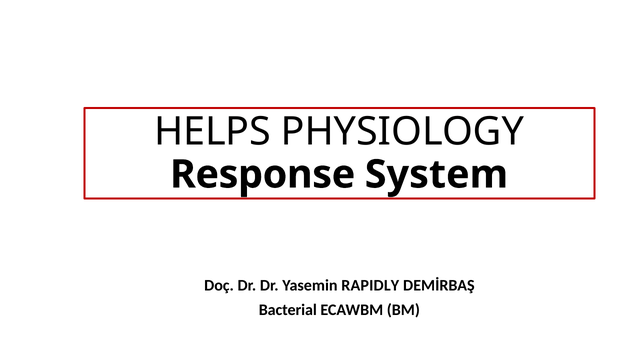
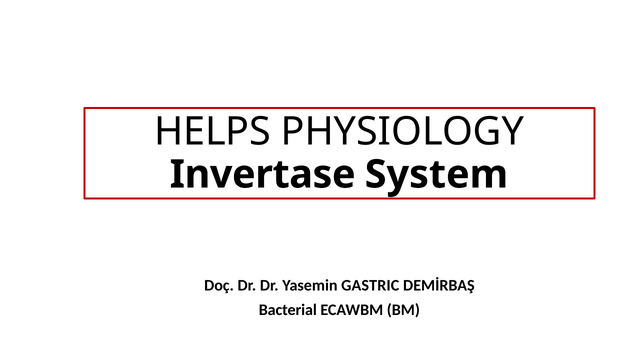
Response: Response -> Invertase (263, 174)
RAPIDLY: RAPIDLY -> GASTRIC (370, 285)
